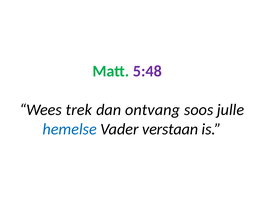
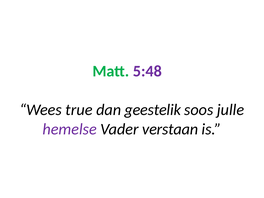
trek: trek -> true (79, 110)
ontvang: ontvang -> geestelik (153, 110)
hemelse colour: blue -> purple (70, 129)
